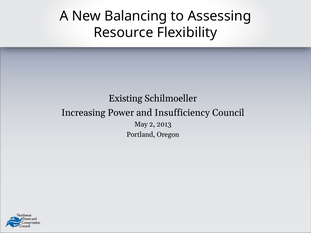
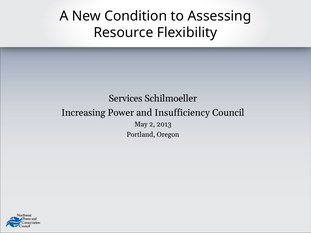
Balancing: Balancing -> Condition (136, 16)
Existing: Existing -> Services (126, 99)
